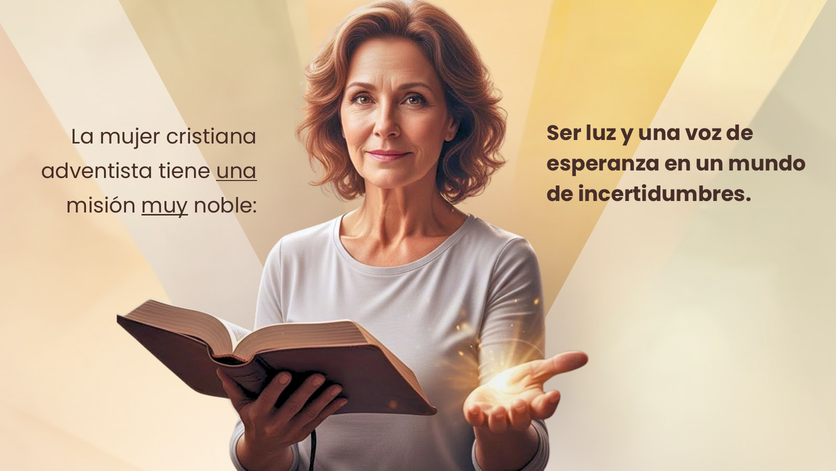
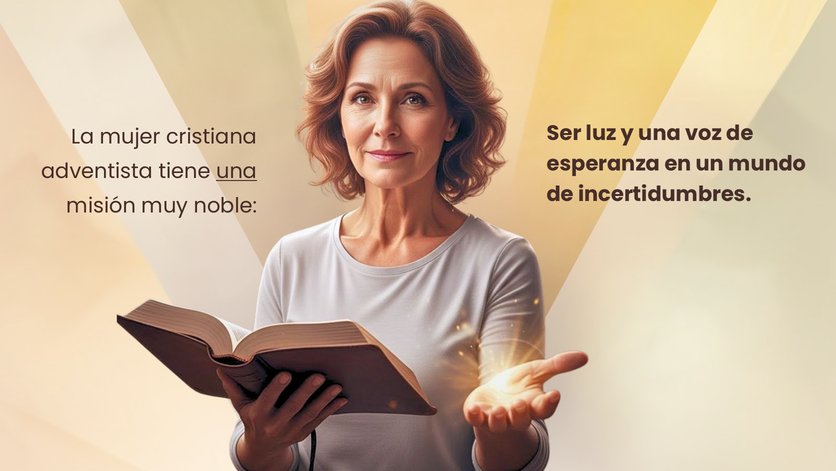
muy underline: present -> none (165, 205)
